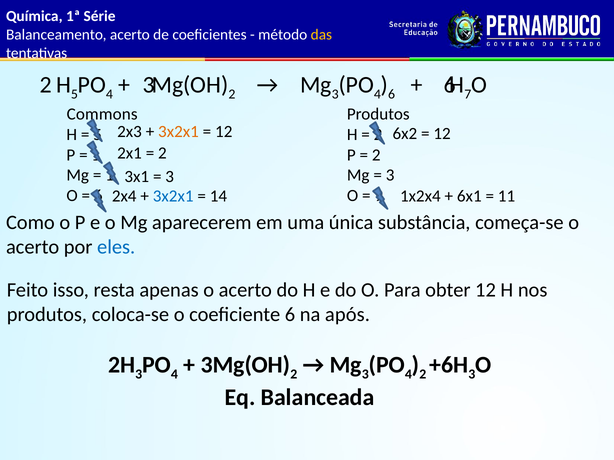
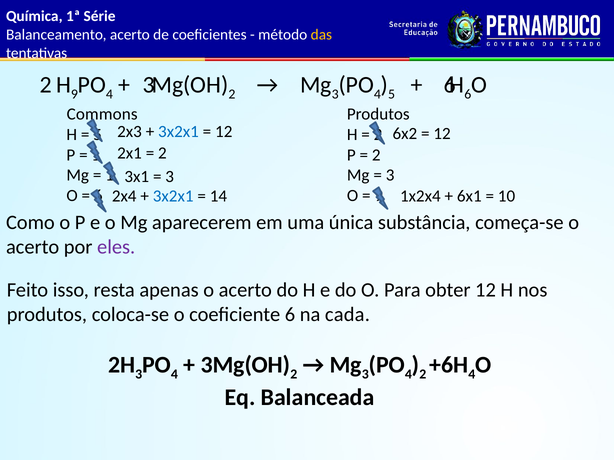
H 5: 5 -> 9 (74, 94)
6: 6 -> 5 (392, 94)
7: 7 -> 6 (468, 94)
3x2x1 colour: orange -> blue (178, 132)
11: 11 -> 10 (507, 196)
eles colour: blue -> purple (116, 247)
após: após -> cada (347, 315)
3: 3 -> 4 (472, 375)
